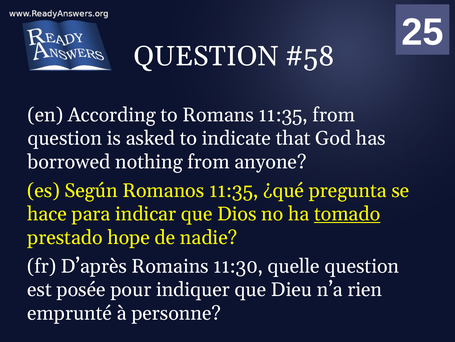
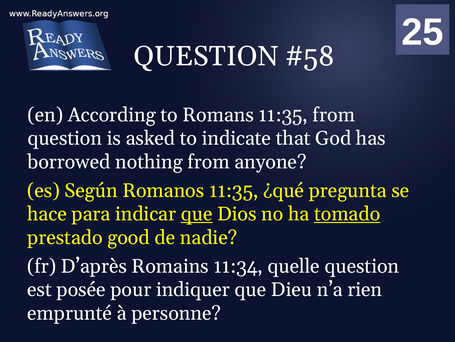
que underline: none -> present (197, 214)
hope: hope -> good (129, 237)
11:30: 11:30 -> 11:34 (238, 266)
